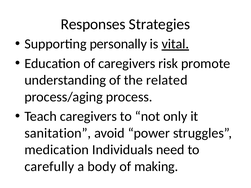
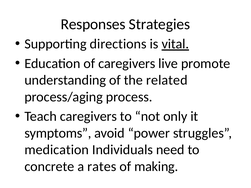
personally: personally -> directions (118, 44)
risk: risk -> live (168, 64)
sanitation: sanitation -> symptoms (58, 133)
carefully: carefully -> concrete (49, 167)
body: body -> rates (102, 167)
